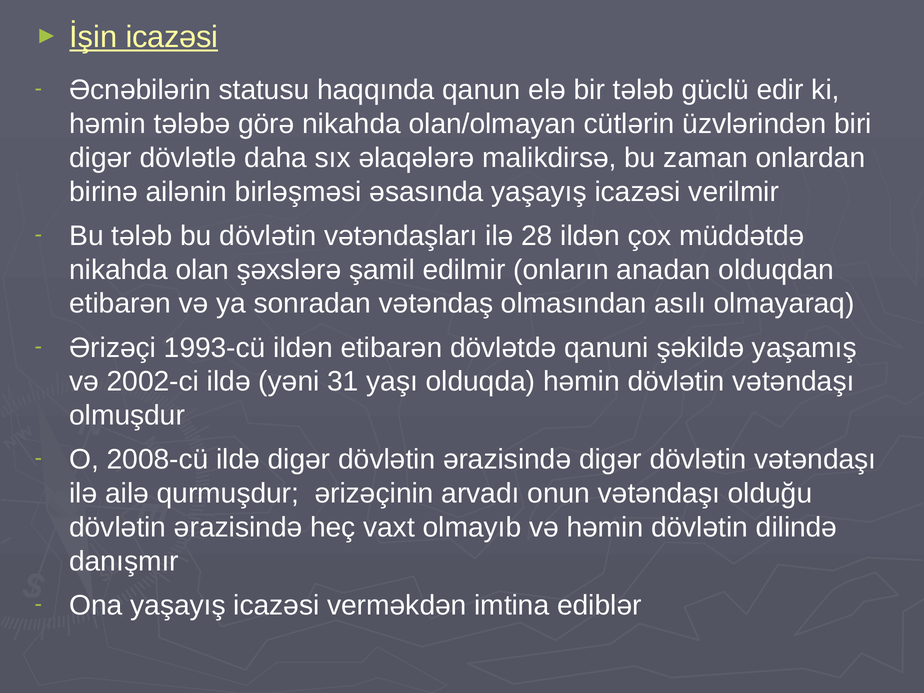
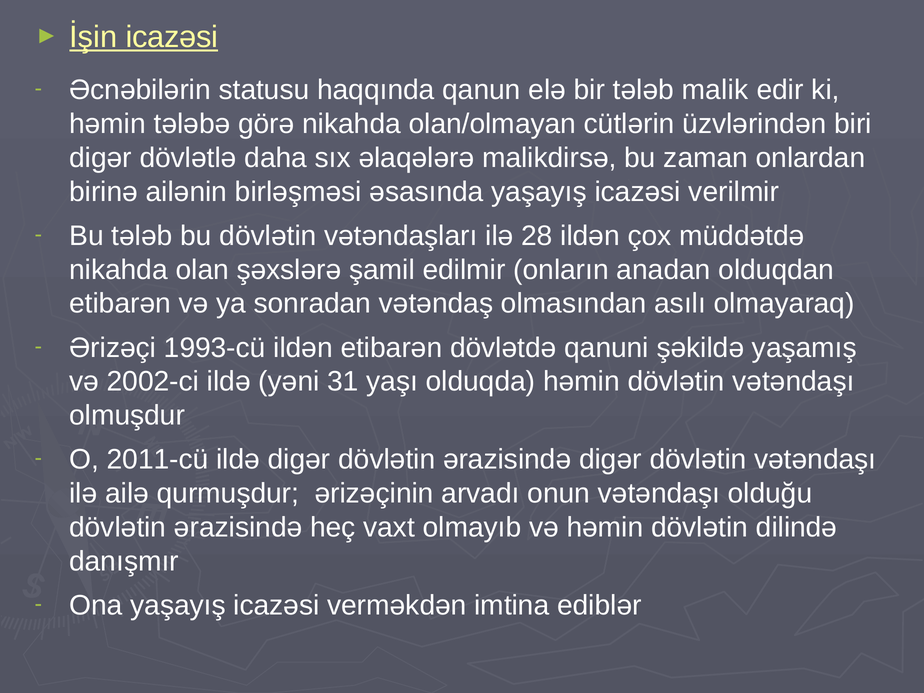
güclü: güclü -> malik (715, 90)
2008-cü: 2008-cü -> 2011-cü (158, 460)
